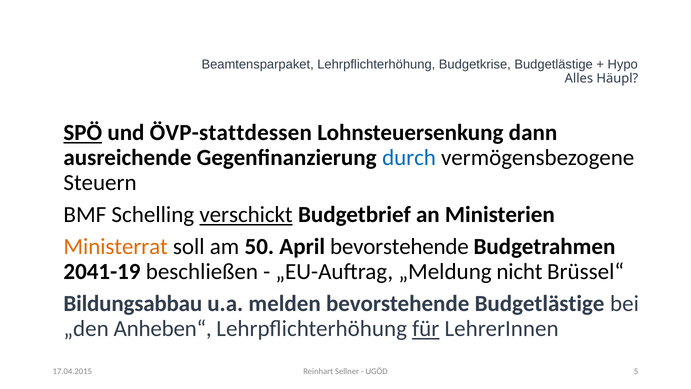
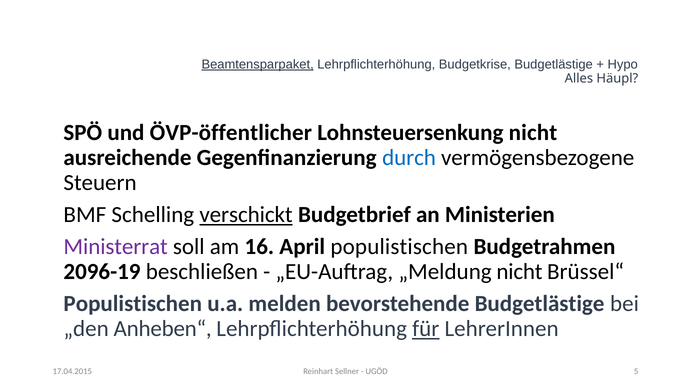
Beamtensparpaket underline: none -> present (258, 64)
SPÖ underline: present -> none (83, 133)
ÖVP-stattdessen: ÖVP-stattdessen -> ÖVP-öffentlicher (231, 133)
Lohnsteuersenkung dann: dann -> nicht (533, 133)
Ministerrat colour: orange -> purple (116, 247)
50: 50 -> 16 (259, 247)
April bevorstehende: bevorstehende -> populistischen (399, 247)
2041-19: 2041-19 -> 2096-19 (102, 272)
Bildungsabbau: Bildungsabbau -> Populistischen (133, 304)
